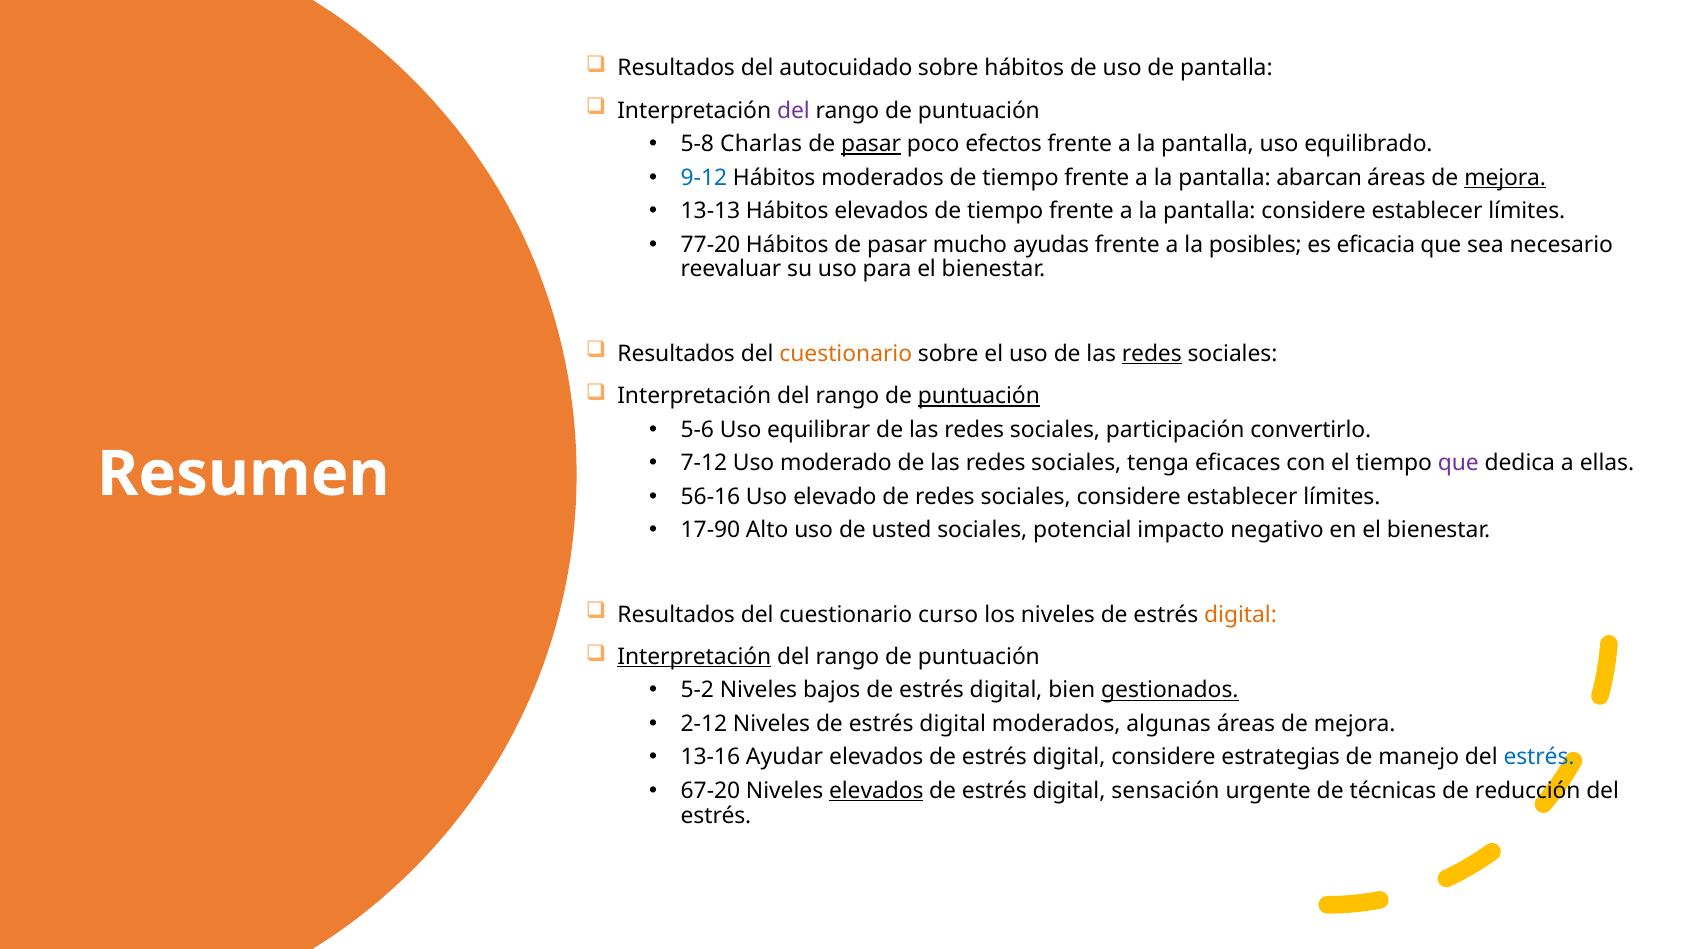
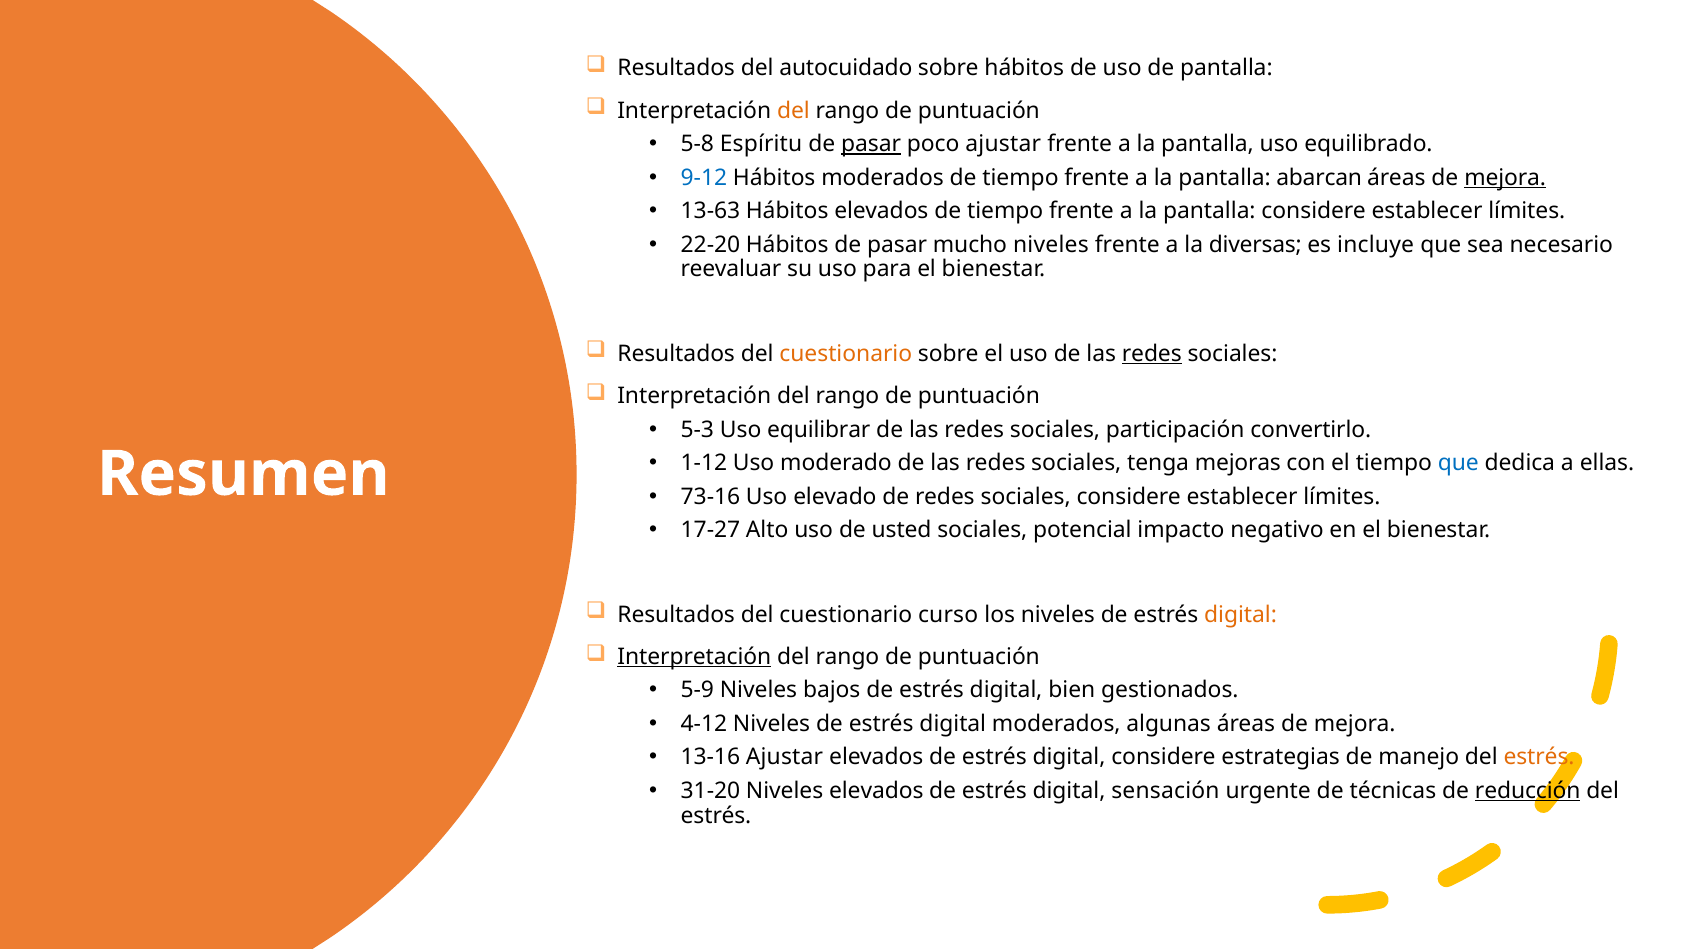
del colour: purple -> orange (793, 111)
Charlas: Charlas -> Espíritu (761, 144)
poco efectos: efectos -> ajustar (1003, 144)
13-13: 13-13 -> 13-63 (710, 211)
77-20: 77-20 -> 22-20 (710, 245)
mucho ayudas: ayudas -> niveles (1051, 245)
posibles: posibles -> diversas (1255, 245)
eficacia: eficacia -> incluye (1376, 245)
puntuación underline: present -> none (979, 396)
5-6: 5-6 -> 5-3 (697, 430)
7-12: 7-12 -> 1-12 (704, 463)
eficaces: eficaces -> mejoras (1238, 463)
que colour: purple -> blue (1458, 463)
56-16: 56-16 -> 73-16 (710, 497)
17-90: 17-90 -> 17-27 (710, 530)
5-2: 5-2 -> 5-9 (697, 690)
gestionados underline: present -> none (1170, 690)
2-12: 2-12 -> 4-12 (704, 724)
13-16 Ayudar: Ayudar -> Ajustar (784, 757)
estrés colour: blue -> orange (1539, 757)
67-20: 67-20 -> 31-20 (710, 791)
elevados underline: present -> none (876, 791)
reducción underline: none -> present (1528, 791)
